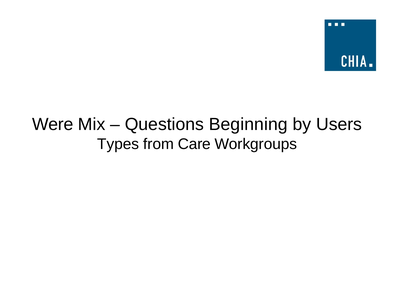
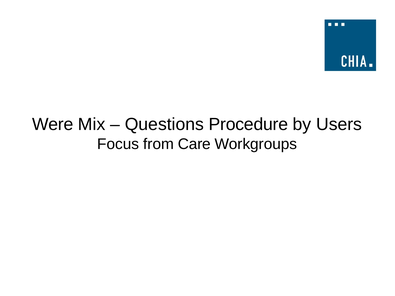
Beginning: Beginning -> Procedure (248, 125)
Types: Types -> Focus (118, 144)
